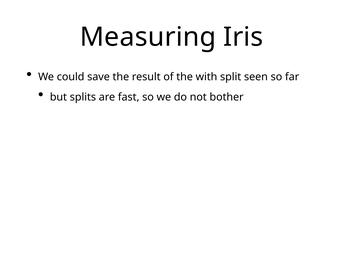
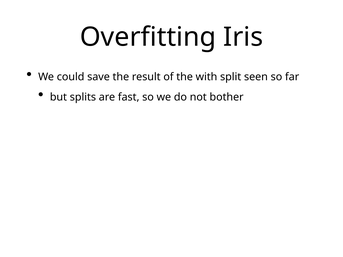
Measuring: Measuring -> Overfitting (148, 37)
